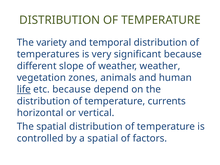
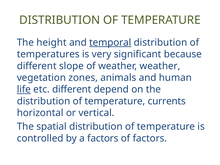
variety: variety -> height (51, 42)
temporal underline: none -> present (110, 42)
etc because: because -> different (72, 89)
a spatial: spatial -> factors (103, 138)
